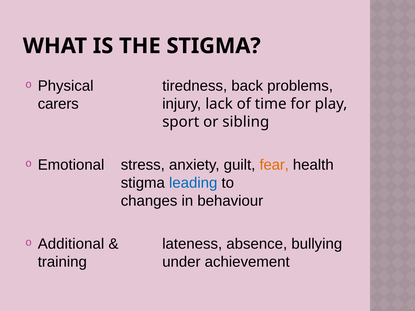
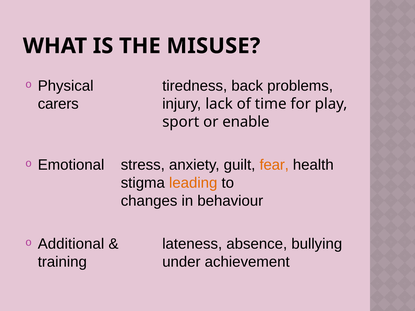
THE STIGMA: STIGMA -> MISUSE (213, 46)
sibling: sibling -> enable (246, 122)
leading colour: blue -> orange (193, 183)
